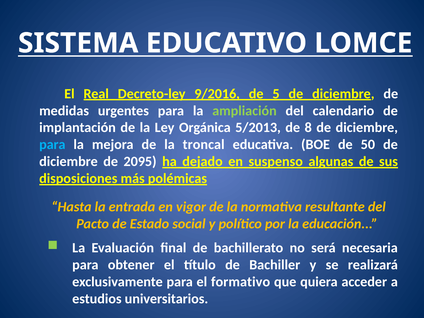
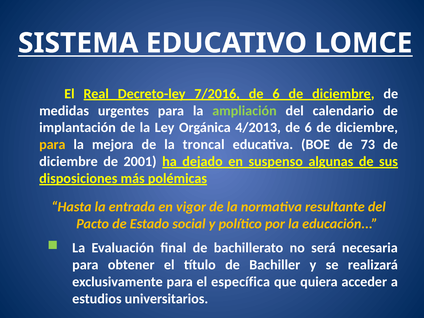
9/2016: 9/2016 -> 7/2016 (217, 94)
5: 5 -> 6 (276, 94)
5/2013: 5/2013 -> 4/2013 (258, 128)
8: 8 -> 6 (308, 128)
para colour: light blue -> yellow (52, 145)
50: 50 -> 73 (368, 145)
2095: 2095 -> 2001 (140, 162)
formativo: formativo -> específica (241, 282)
